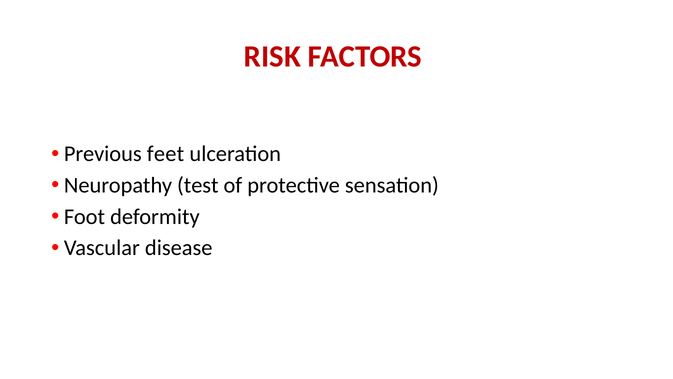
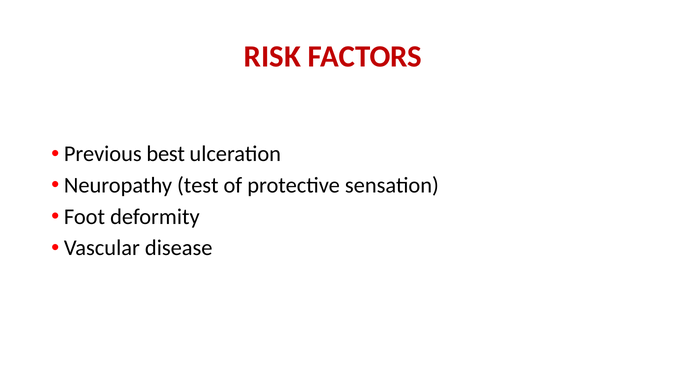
feet: feet -> best (166, 154)
